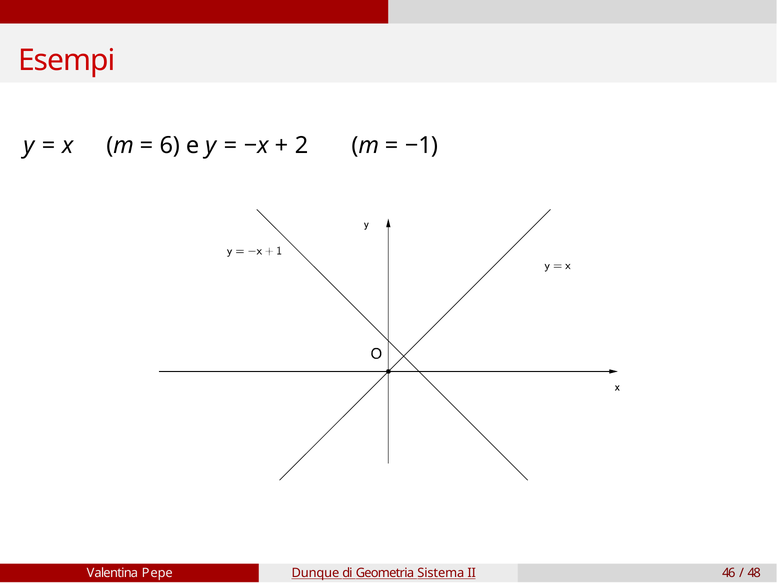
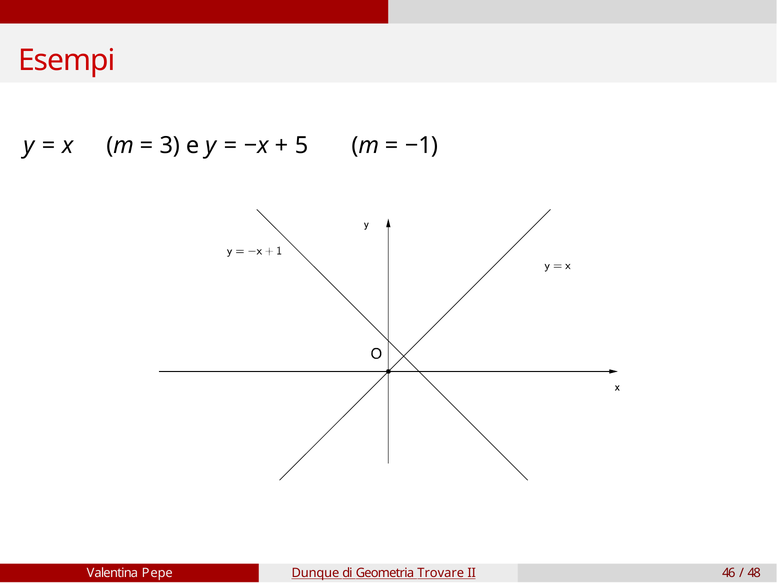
6: 6 -> 3 (170, 145)
2: 2 -> 5 (302, 145)
Sistema: Sistema -> Trovare (441, 573)
